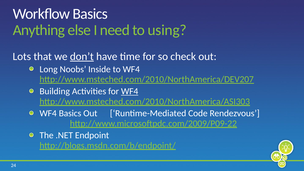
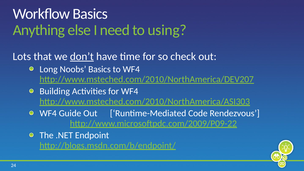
Noobs Inside: Inside -> Basics (100, 69)
WF4 underline: present -> none (130, 91)
WF4 Basics: Basics -> Guide (70, 113)
